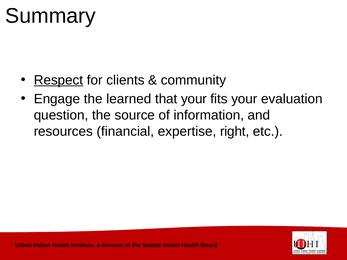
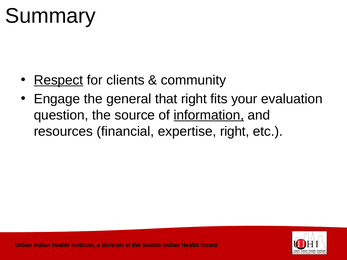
learned: learned -> general (129, 99)
that your: your -> right (194, 99)
information underline: none -> present (209, 115)
